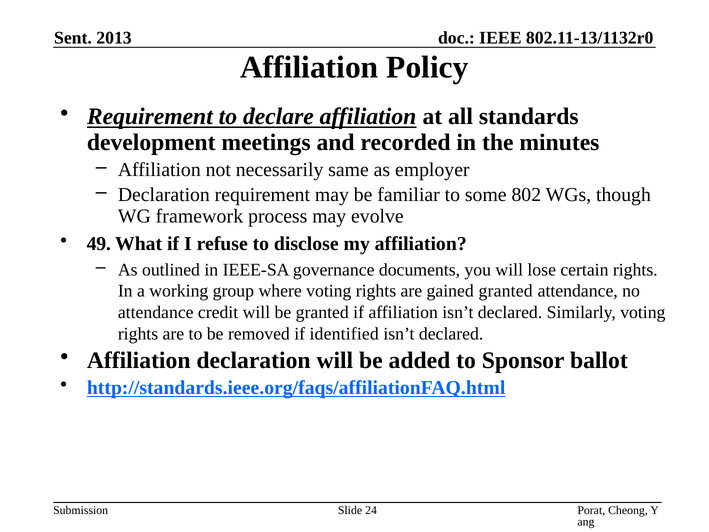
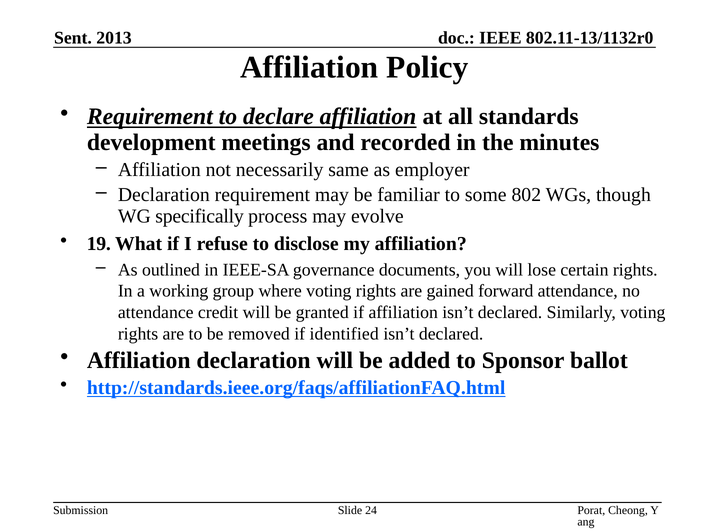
framework: framework -> specifically (200, 216)
49: 49 -> 19 (99, 244)
gained granted: granted -> forward (506, 291)
